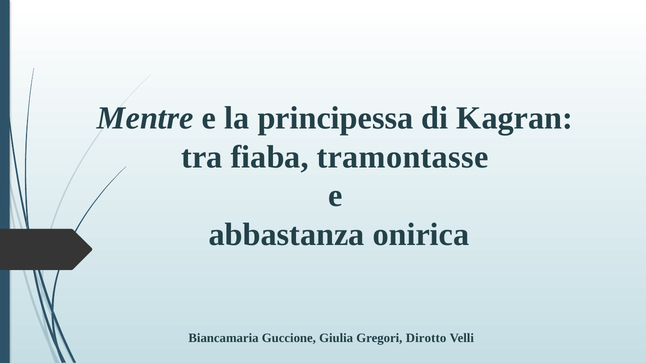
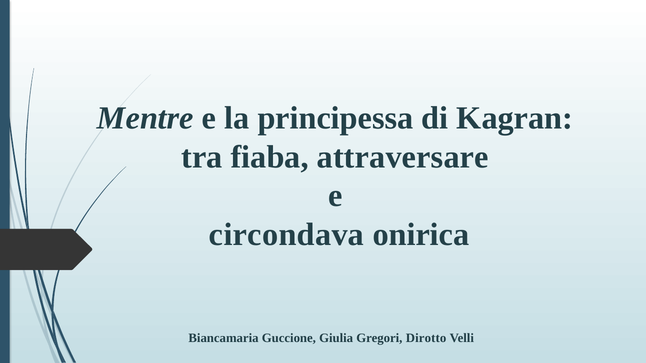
tramontasse: tramontasse -> attraversare (403, 157)
abbastanza: abbastanza -> circondava (287, 235)
